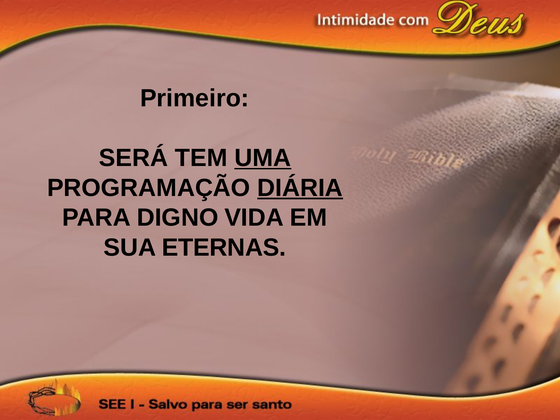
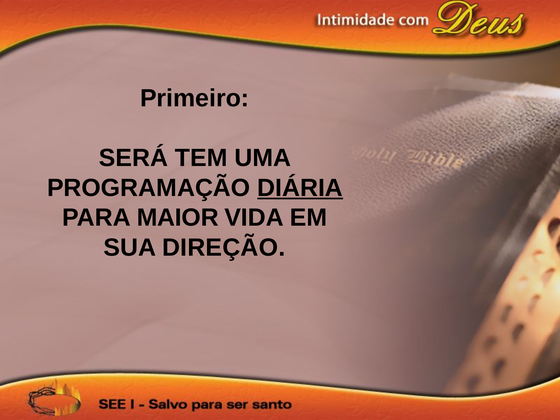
UMA underline: present -> none (263, 158)
DIGNO: DIGNO -> MAIOR (178, 218)
ETERNAS: ETERNAS -> DIREÇÃO (224, 248)
